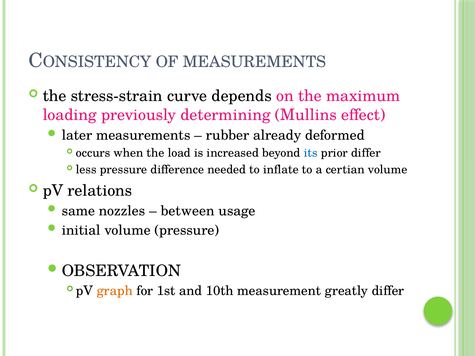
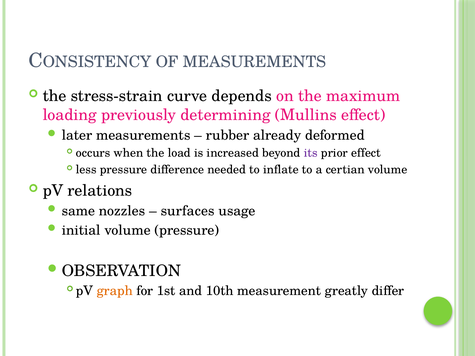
its colour: blue -> purple (311, 153)
prior differ: differ -> effect (366, 153)
between: between -> surfaces (188, 211)
